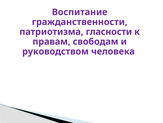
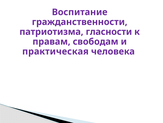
руководством: руководством -> практическая (55, 51)
